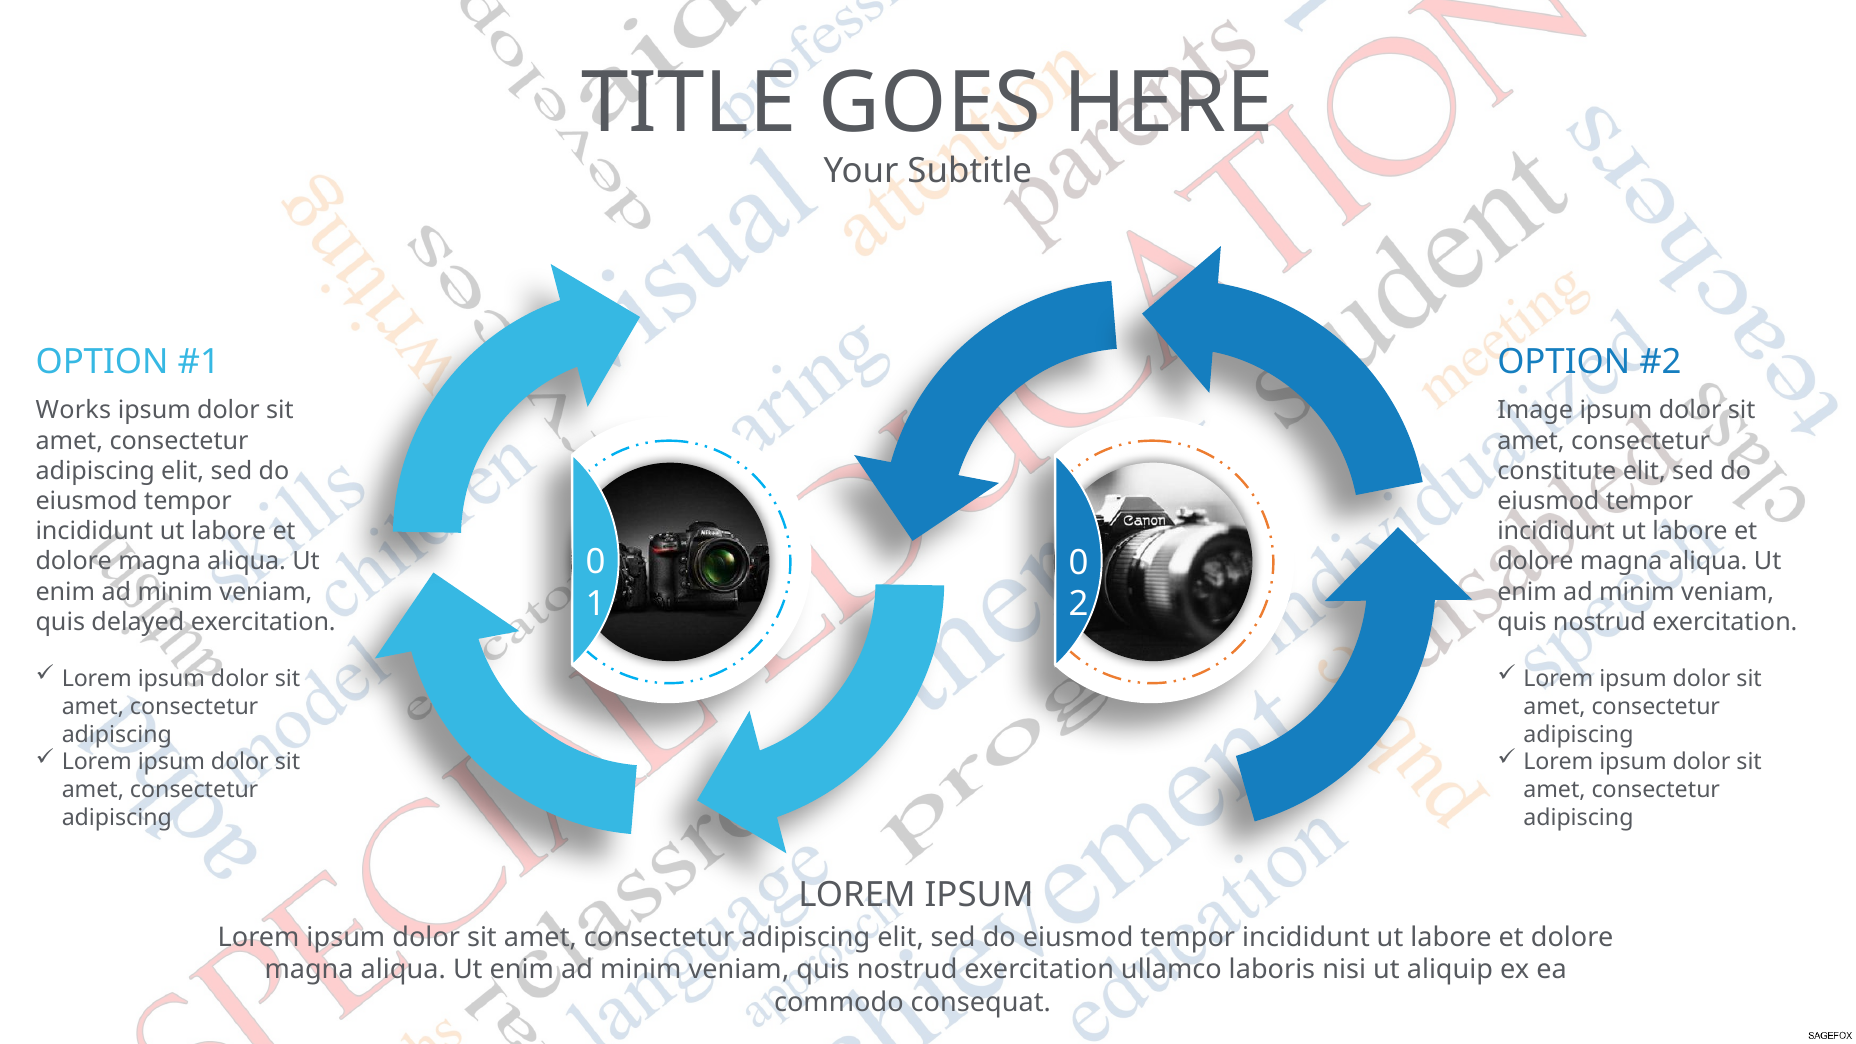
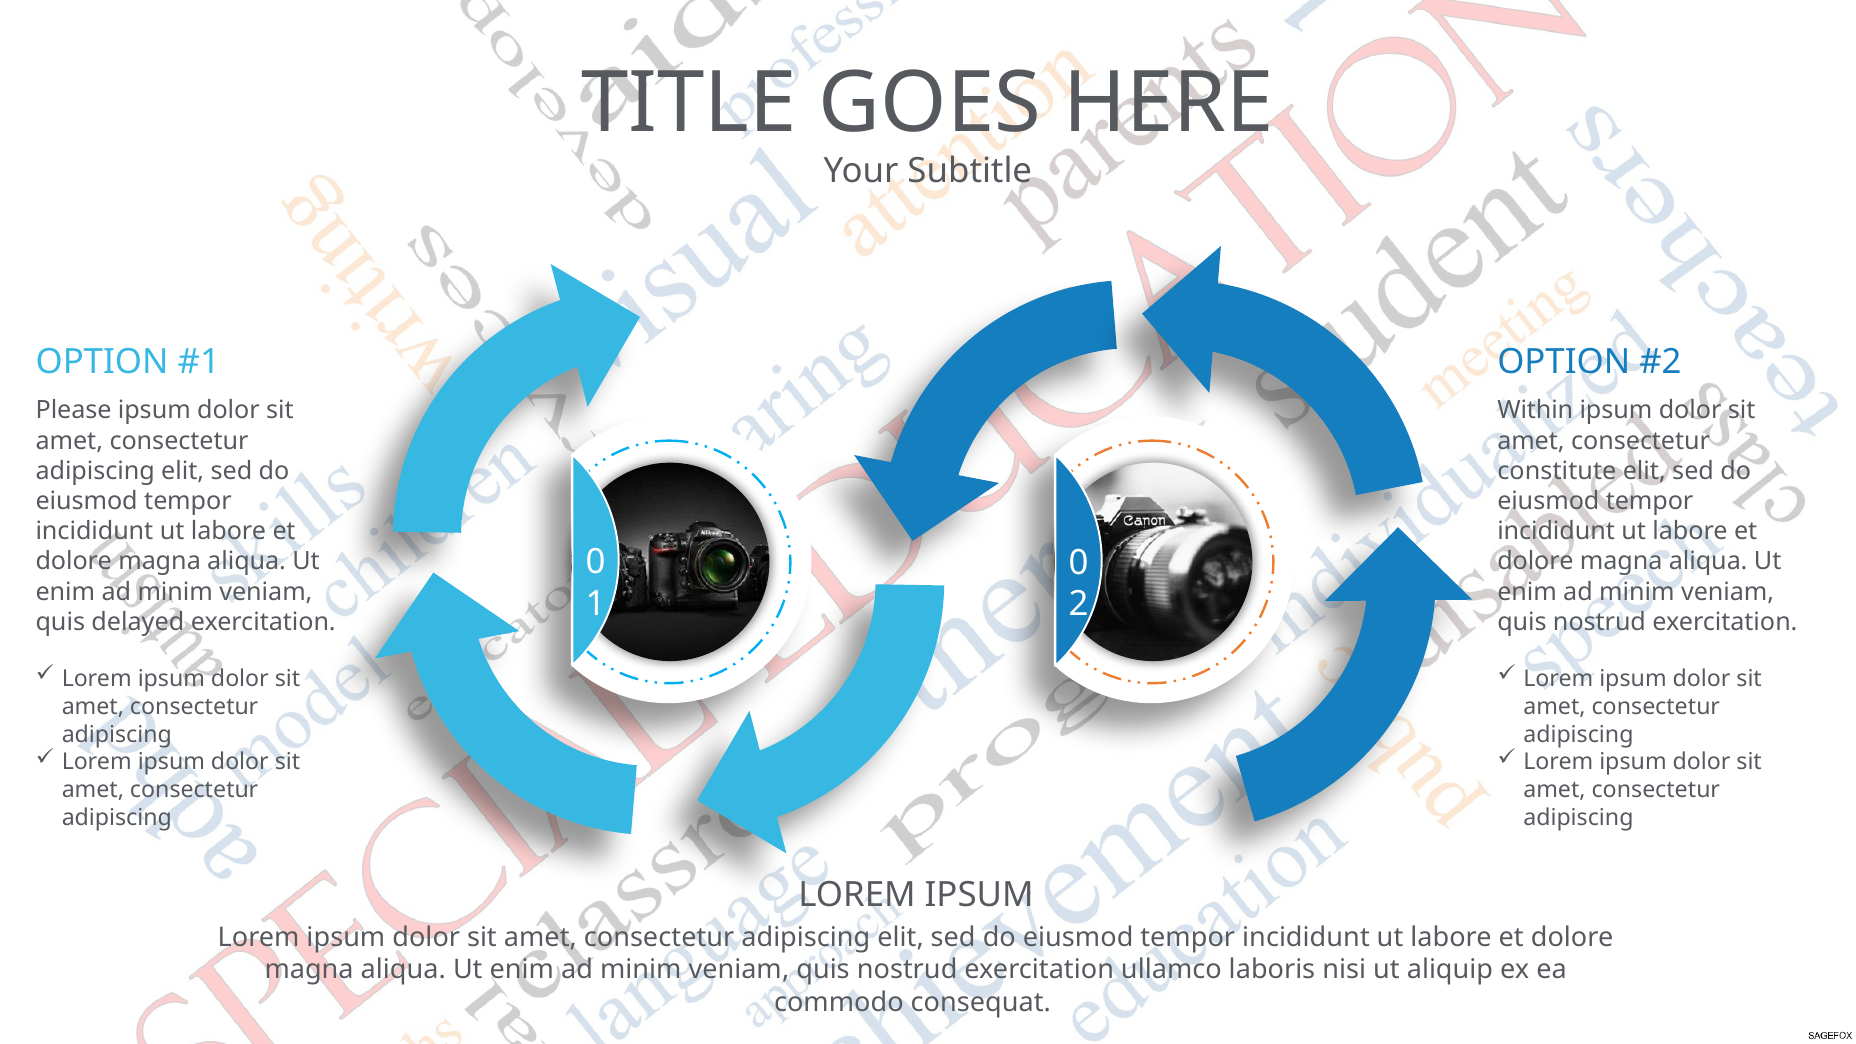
Works: Works -> Please (74, 411)
Image: Image -> Within (1535, 411)
